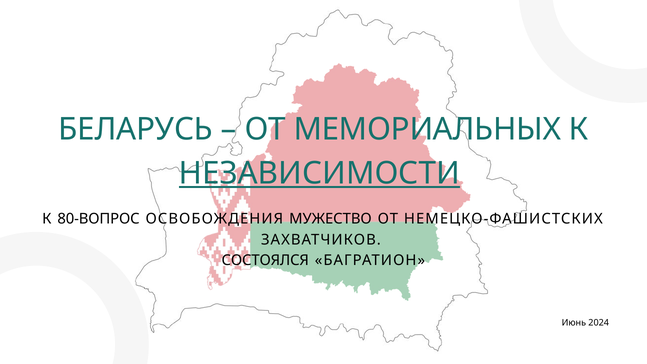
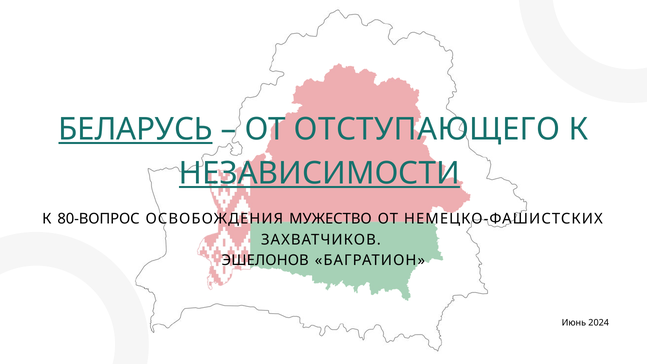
БЕЛАРУСЬ underline: none -> present (136, 129)
МЕМОРИАЛЬНЫХ: МЕМОРИАЛЬНЫХ -> ОТСТУПАЮЩЕГО (427, 129)
СОСТОЯЛСЯ: СОСТОЯЛСЯ -> ЭШЕЛОНОВ (265, 261)
